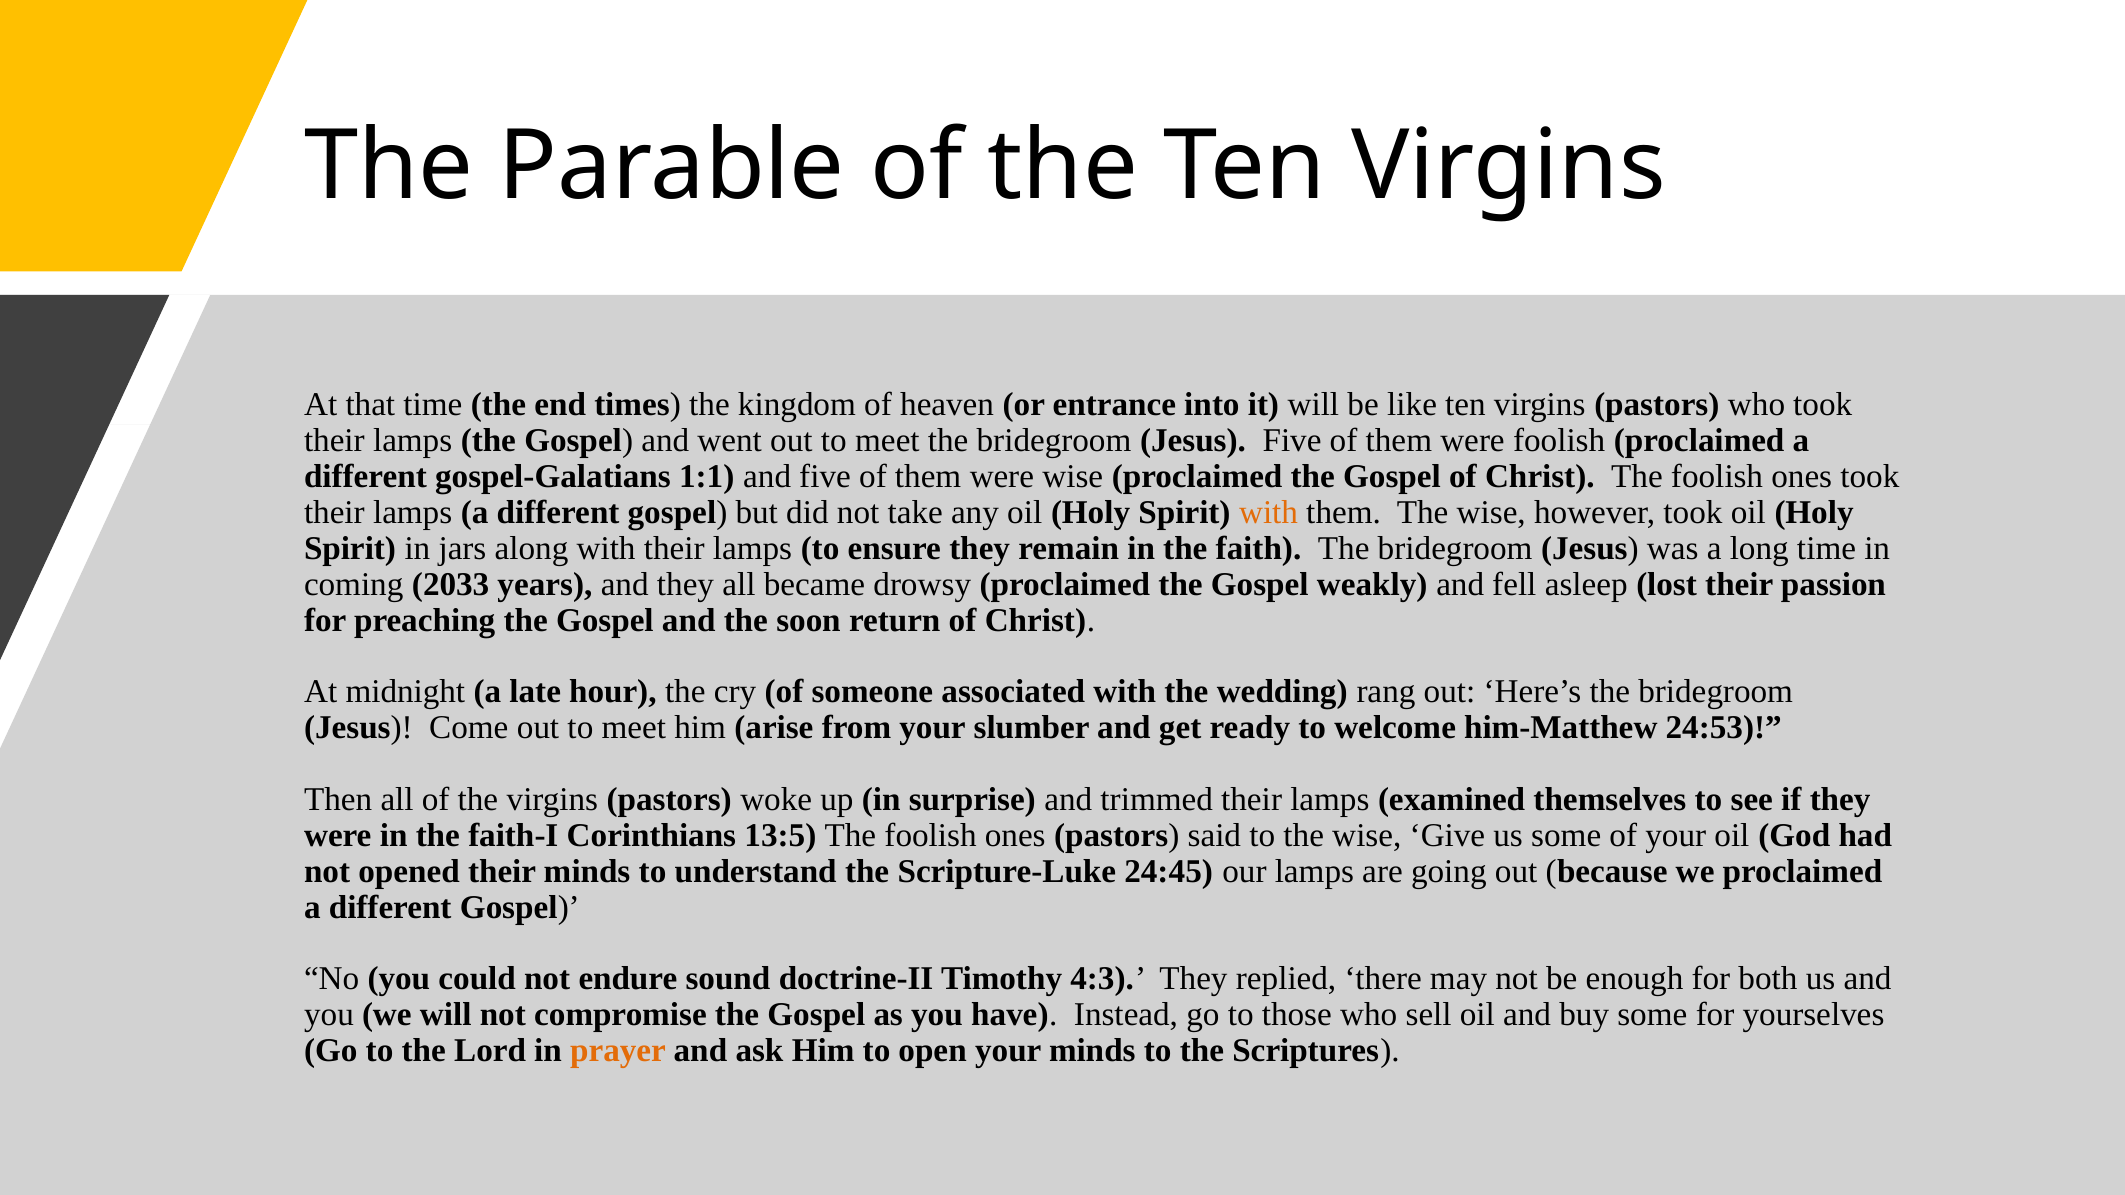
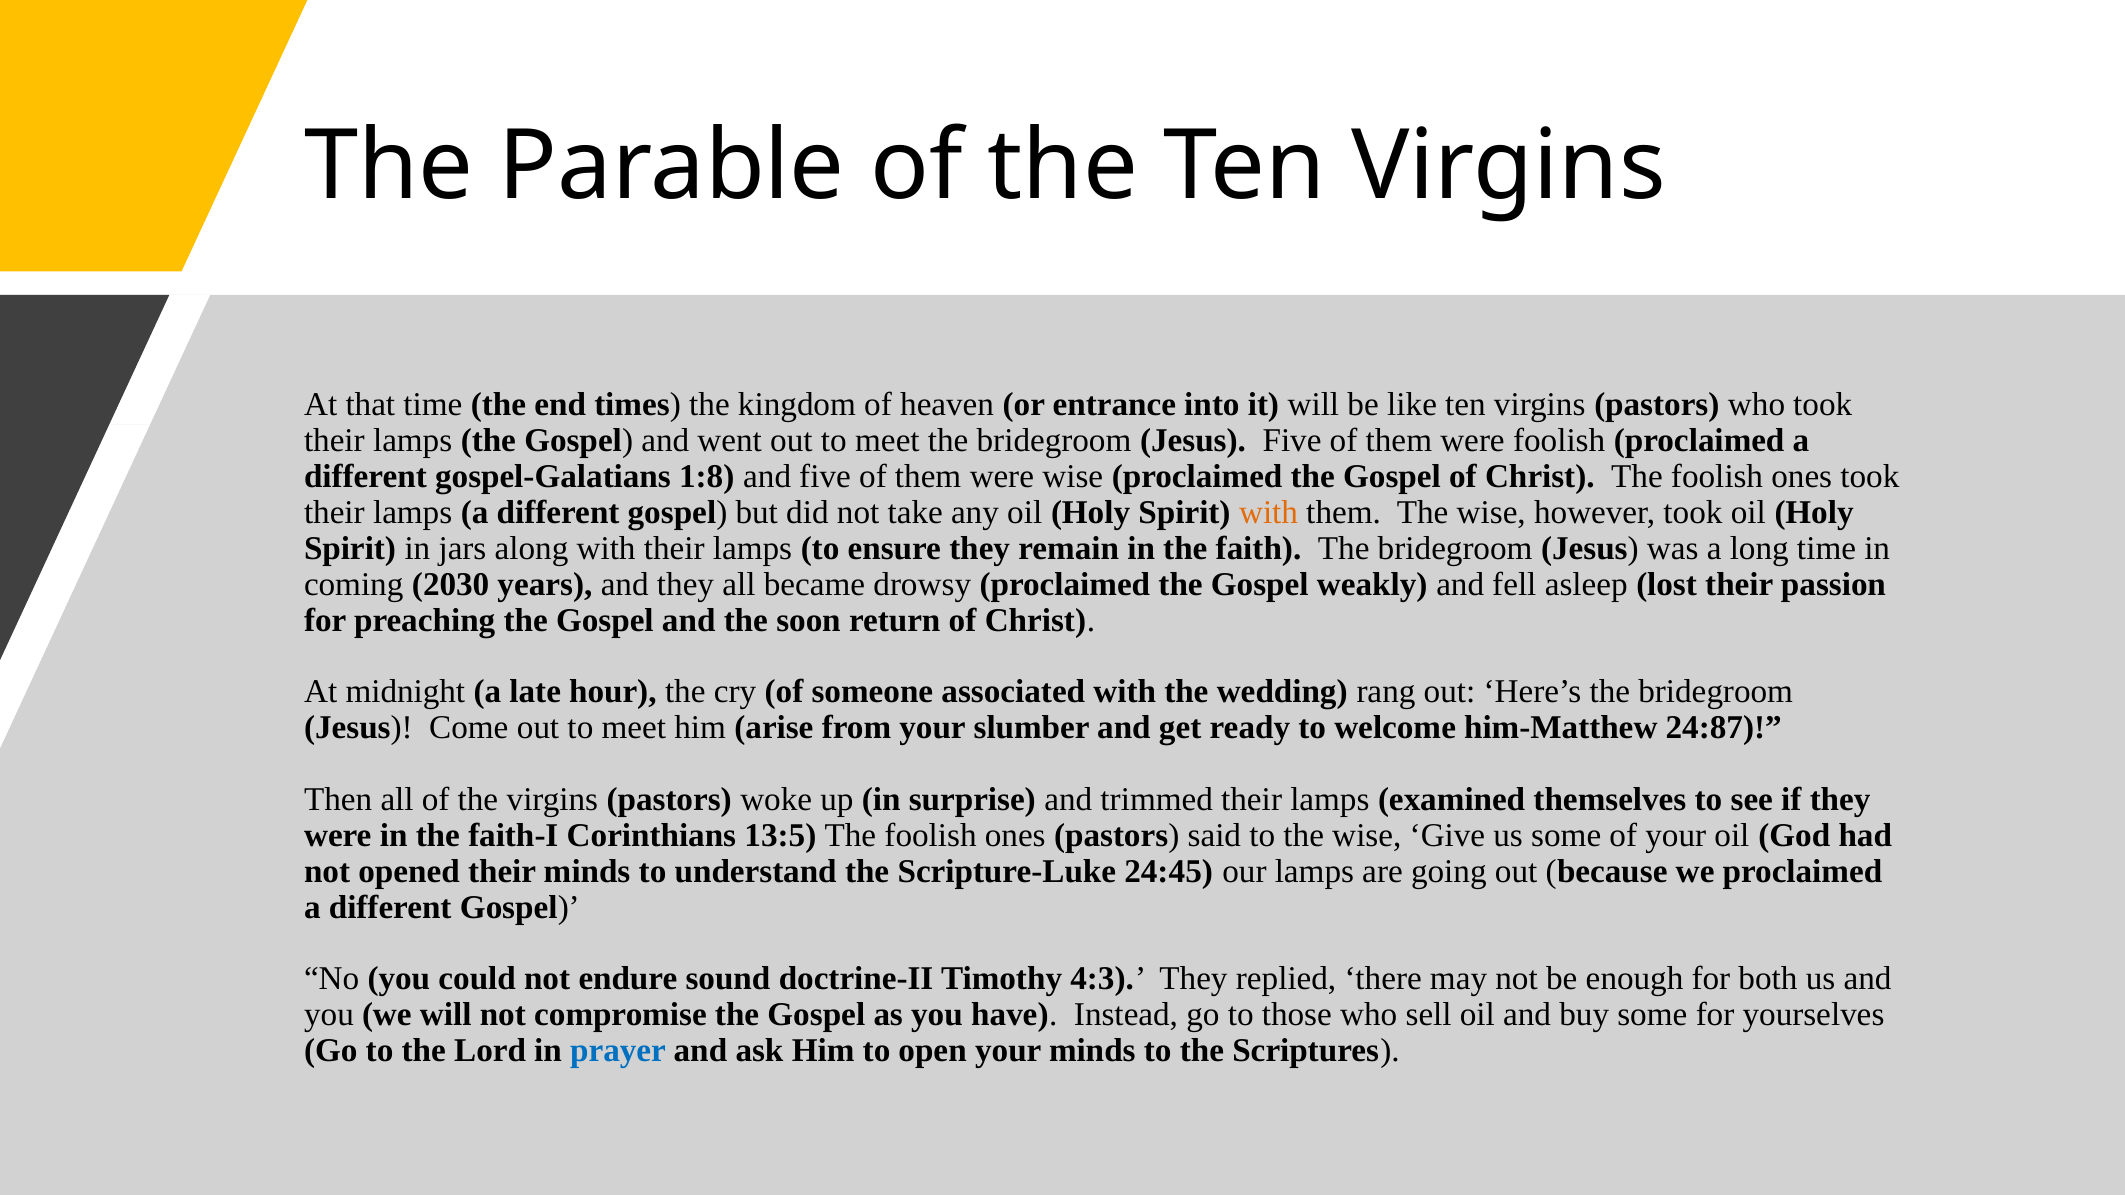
1:1: 1:1 -> 1:8 (707, 477)
2033: 2033 -> 2030 (451, 584)
24:53: 24:53 -> 24:87 (1724, 728)
prayer colour: orange -> blue (618, 1051)
